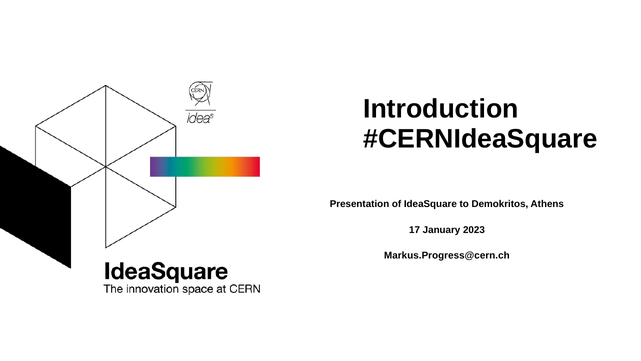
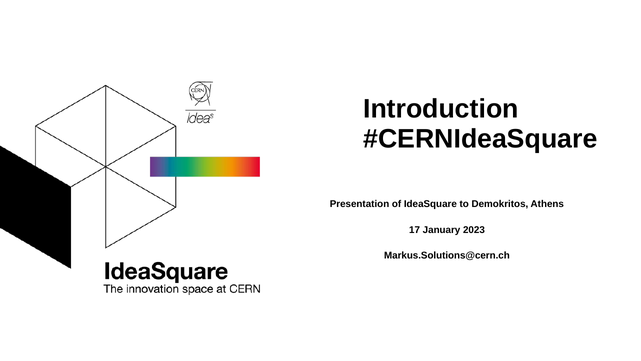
Markus.Progress@cern.ch: Markus.Progress@cern.ch -> Markus.Solutions@cern.ch (447, 255)
